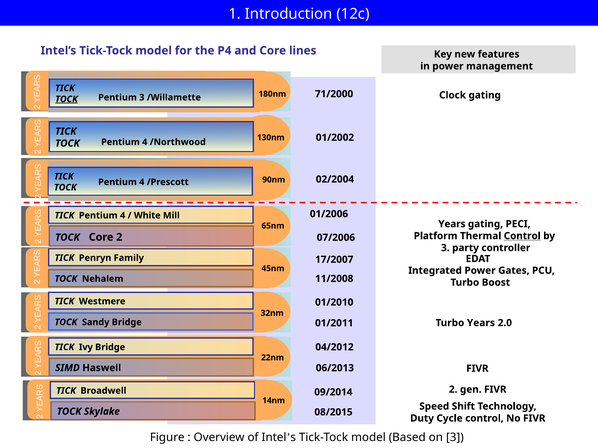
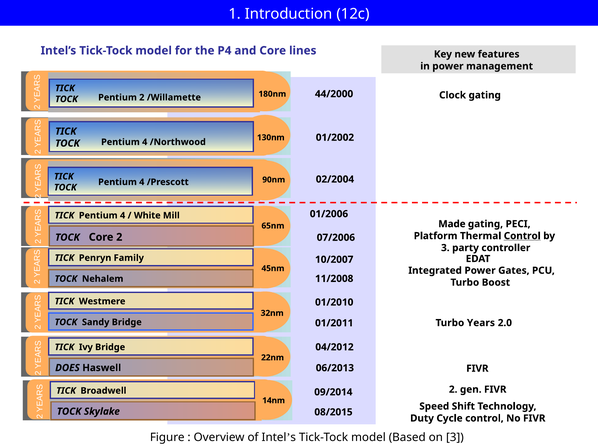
71/2000: 71/2000 -> 44/2000 (334, 94)
Pentium 3: 3 -> 2 (142, 98)
TOCK underline: present -> none (66, 99)
Years: Years -> Made (452, 224)
17/2007: 17/2007 -> 10/2007 (334, 260)
SIMD: SIMD -> DOES (67, 368)
